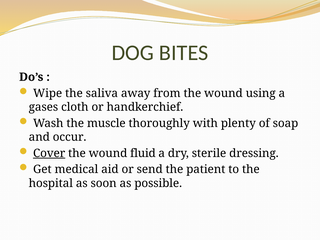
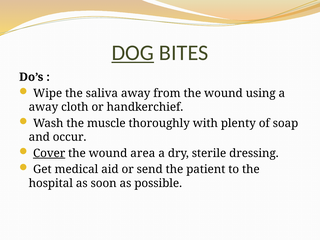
DOG underline: none -> present (133, 53)
gases: gases -> away (43, 107)
fluid: fluid -> area (143, 153)
